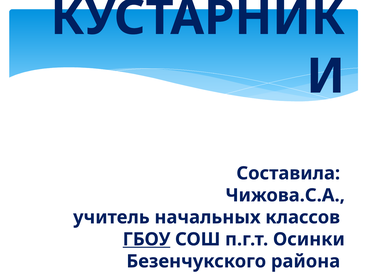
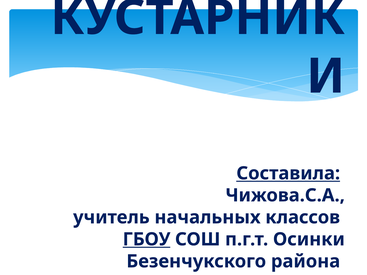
Составила underline: none -> present (288, 173)
